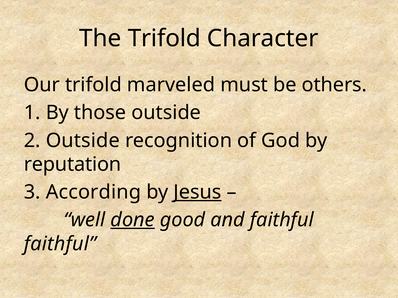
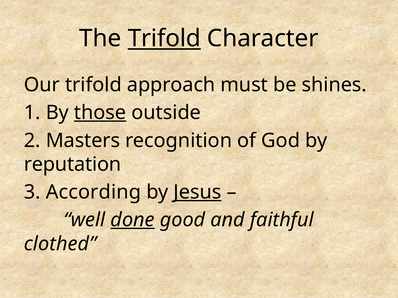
Trifold underline: none -> present (164, 39)
marveled: marveled -> approach (171, 85)
others: others -> shines (334, 85)
those underline: none -> present (100, 113)
2 Outside: Outside -> Masters (83, 141)
faithful: faithful -> clothed (60, 244)
